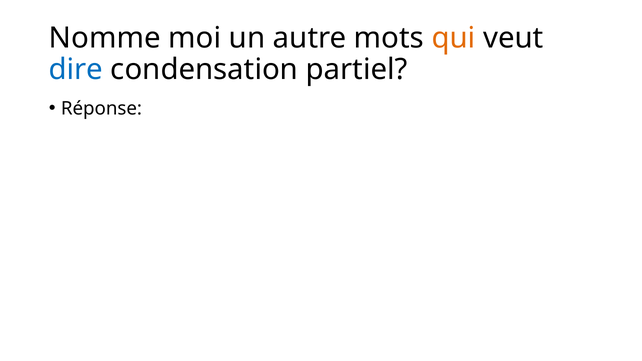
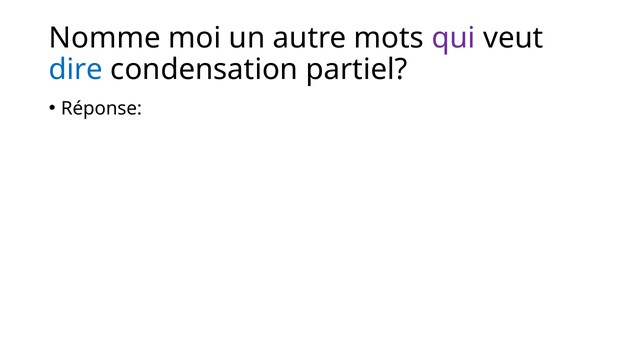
qui colour: orange -> purple (454, 38)
